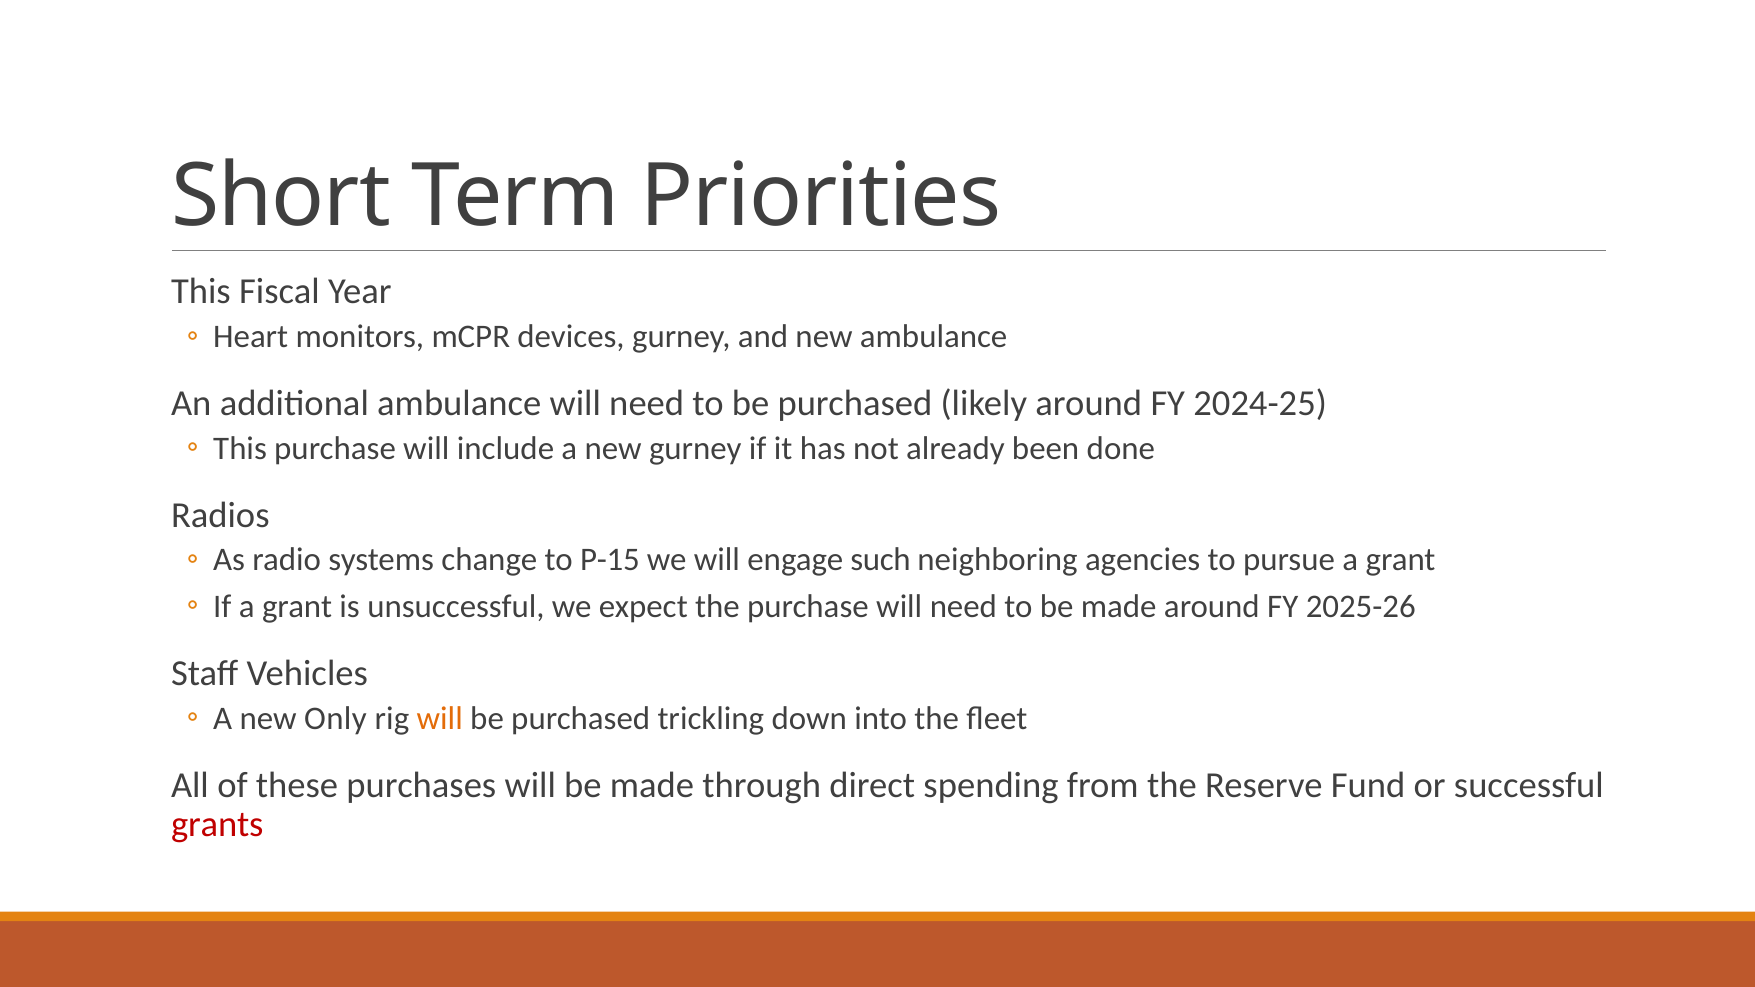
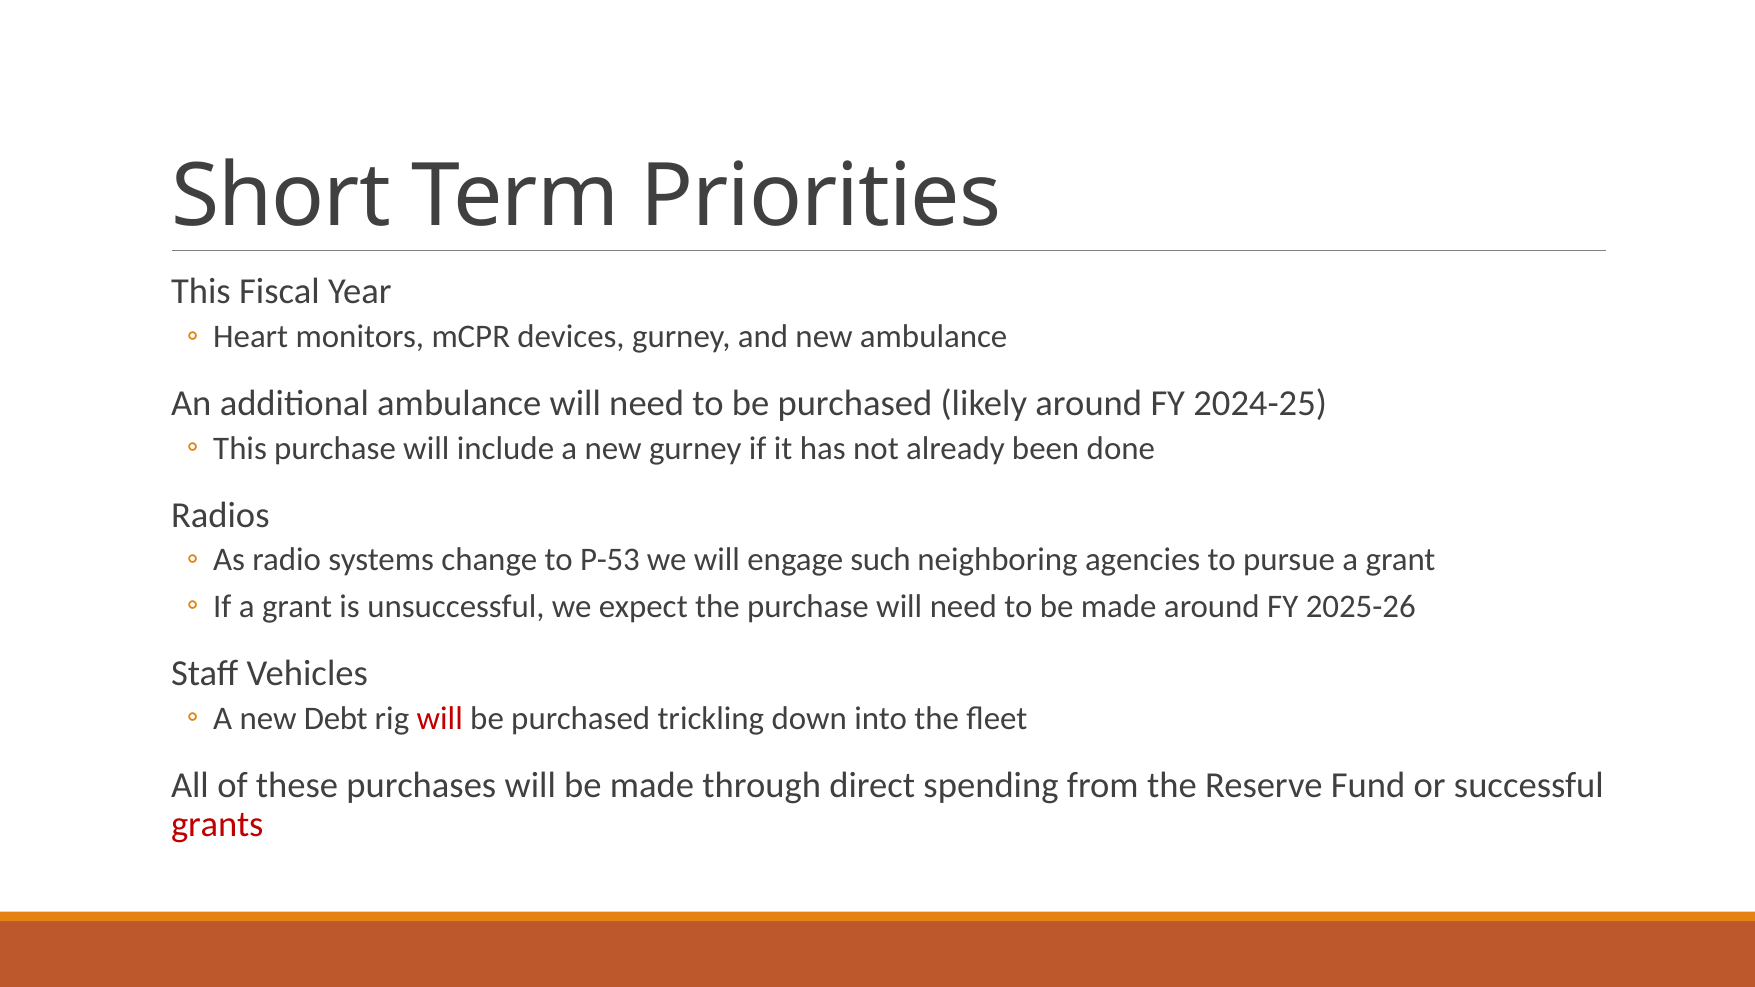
P-15: P-15 -> P-53 (610, 560)
Only: Only -> Debt (336, 718)
will colour: orange -> red (440, 718)
